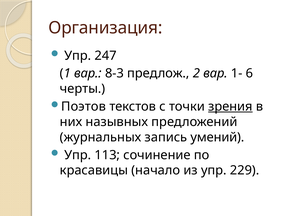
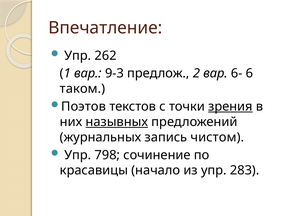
Организация: Организация -> Впечатление (105, 28)
247: 247 -> 262 (106, 56)
8-3: 8-3 -> 9-3 (114, 74)
1-: 1- -> 6- (237, 74)
черты: черты -> таком (82, 89)
назывных underline: none -> present (117, 122)
умений: умений -> чистом (217, 138)
113: 113 -> 798 (107, 156)
229: 229 -> 283 (245, 171)
